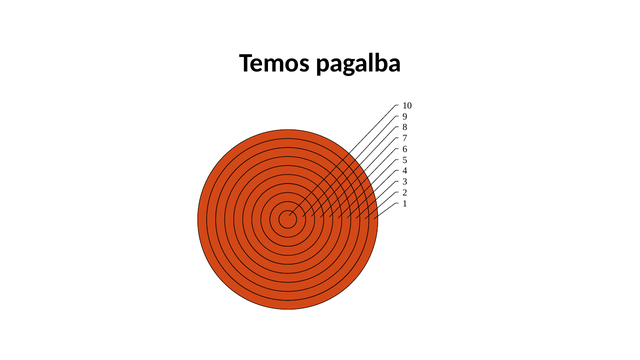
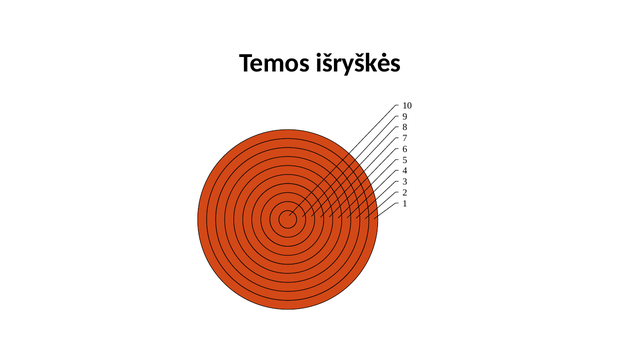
pagalba: pagalba -> išryškės (358, 63)
